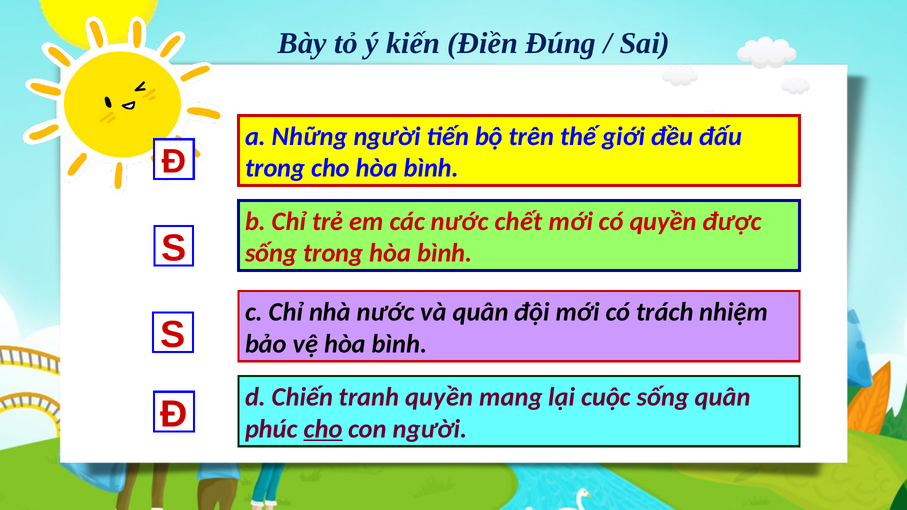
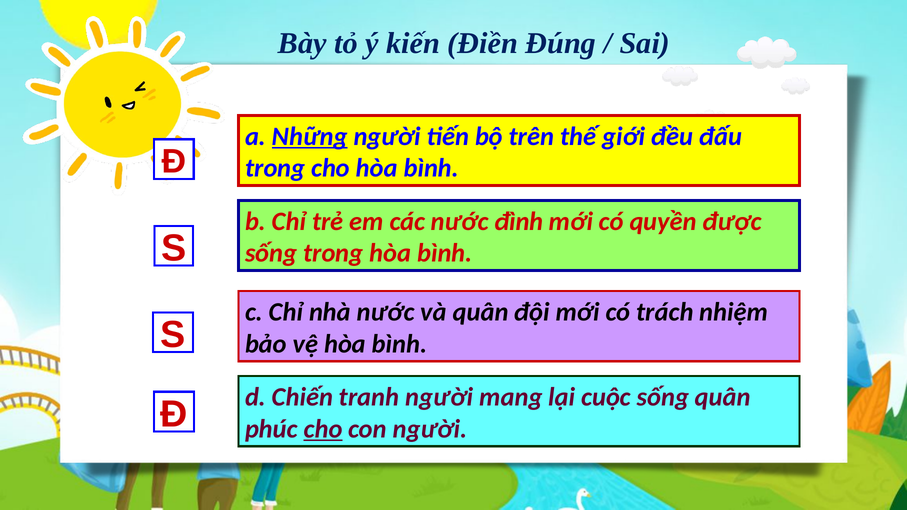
Những underline: none -> present (310, 137)
chết: chết -> đình (519, 222)
tranh quyền: quyền -> người (439, 397)
